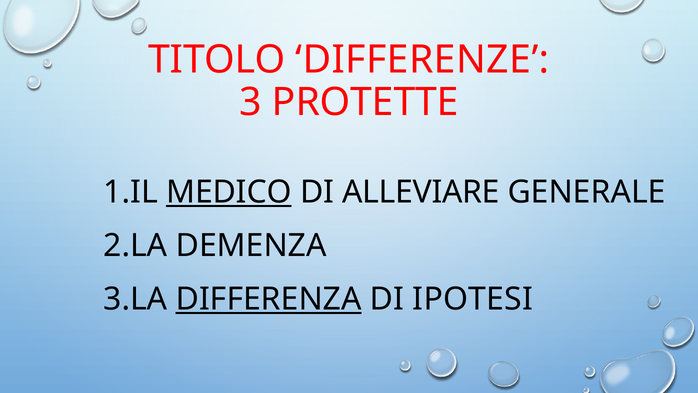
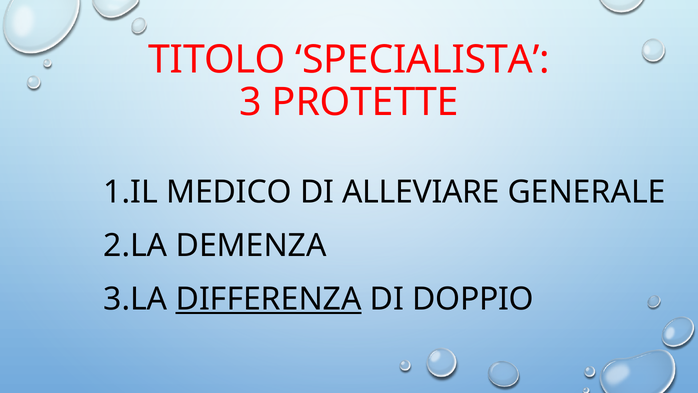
DIFFERENZE: DIFFERENZE -> SPECIALISTA (423, 60)
MEDICO underline: present -> none (229, 192)
IPOTESI: IPOTESI -> DOPPIO (473, 299)
